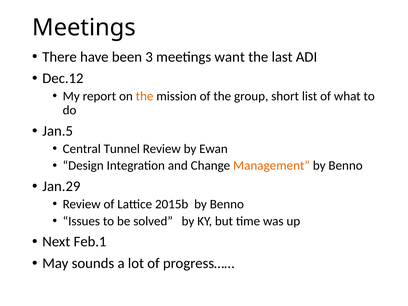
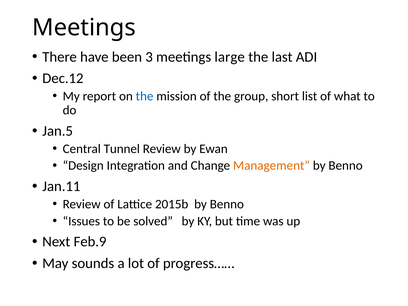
want: want -> large (230, 57)
the colour: orange -> blue (145, 96)
Jan.29: Jan.29 -> Jan.11 (61, 186)
Feb.1: Feb.1 -> Feb.9 (90, 242)
